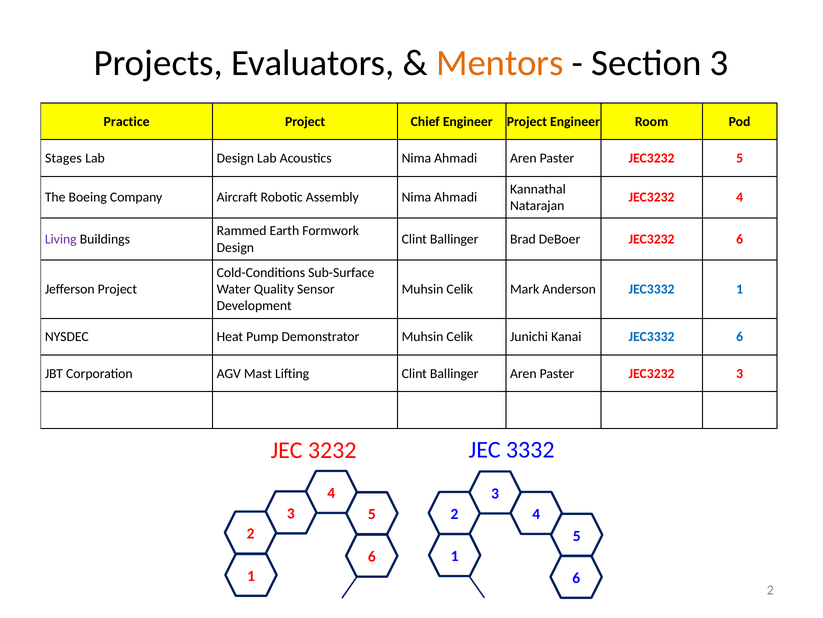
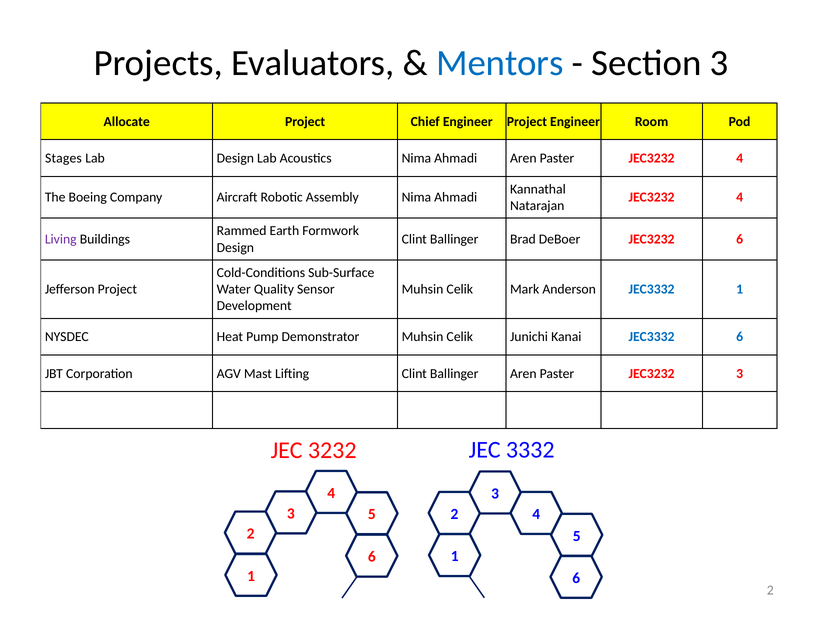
Mentors colour: orange -> blue (500, 63)
Practice: Practice -> Allocate (127, 121)
Paster JEC3232 5: 5 -> 4 (740, 158)
